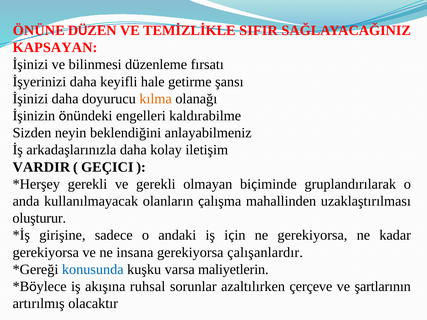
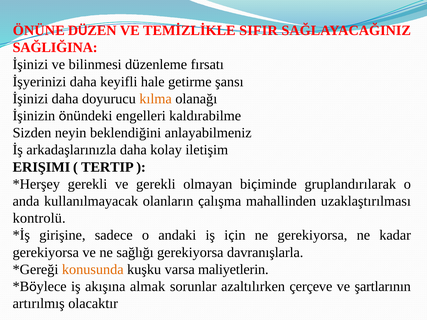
KAPSAYAN: KAPSAYAN -> SAĞLIĞINA (55, 48)
VARDIR: VARDIR -> ERIŞIMI (41, 167)
GEÇICI: GEÇICI -> TERTIP (107, 167)
oluşturur: oluşturur -> kontrolü (39, 218)
insana: insana -> sağlığı (135, 253)
çalışanlardır: çalışanlardır -> davranışlarla (265, 253)
konusunda colour: blue -> orange (93, 270)
ruhsal: ruhsal -> almak (148, 287)
